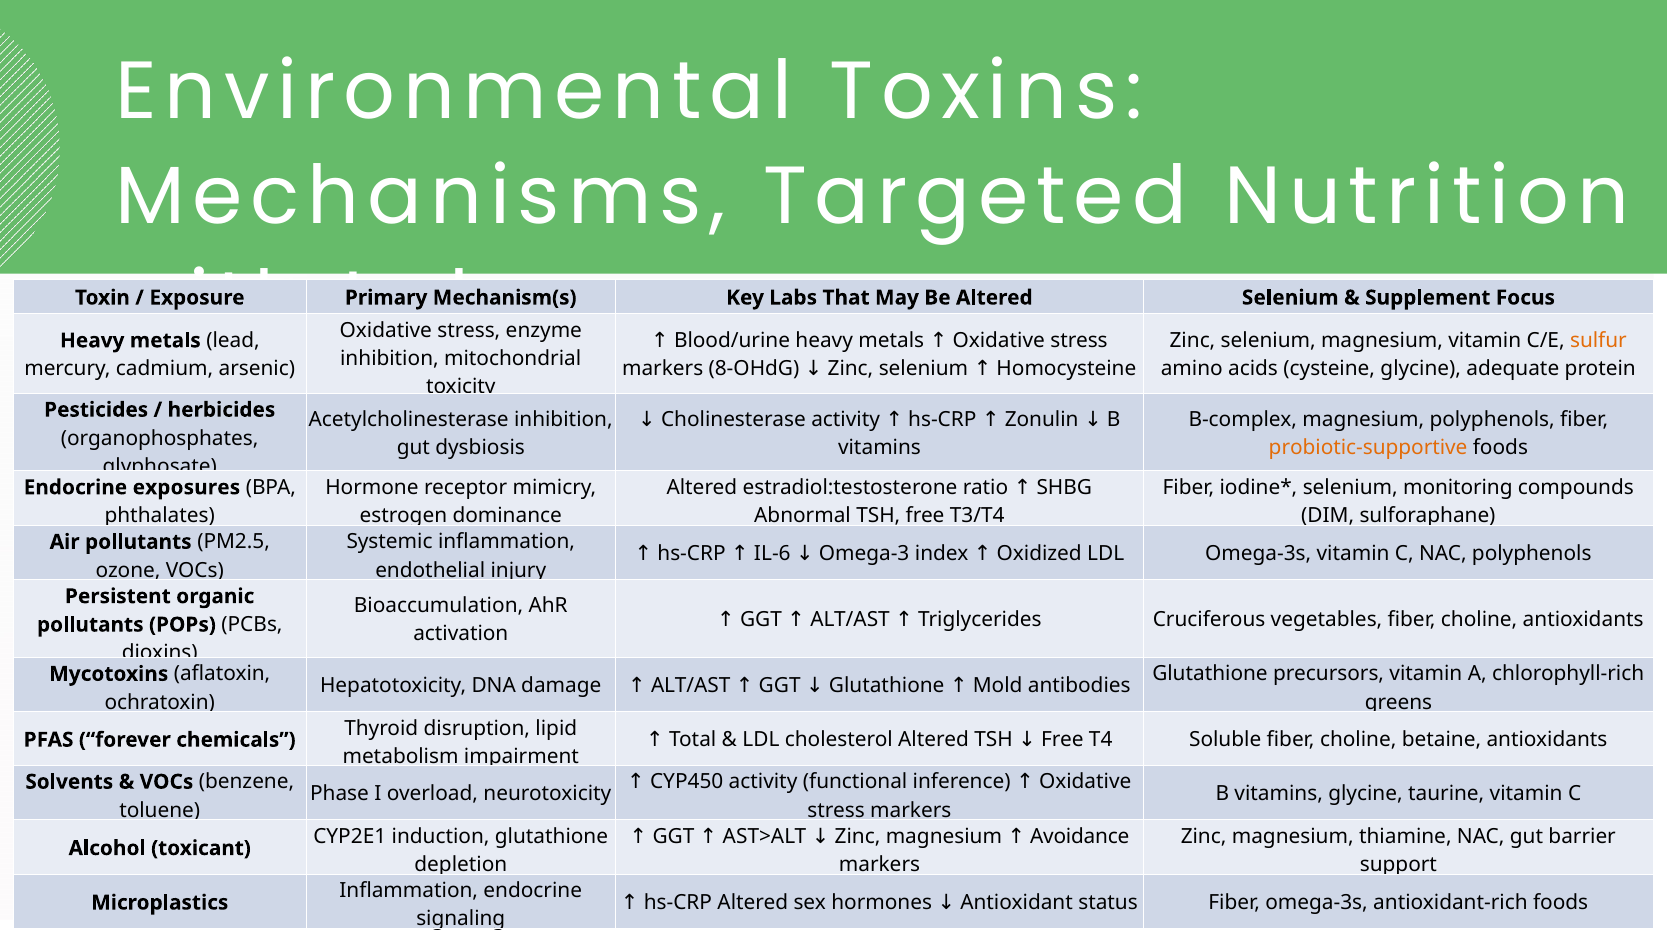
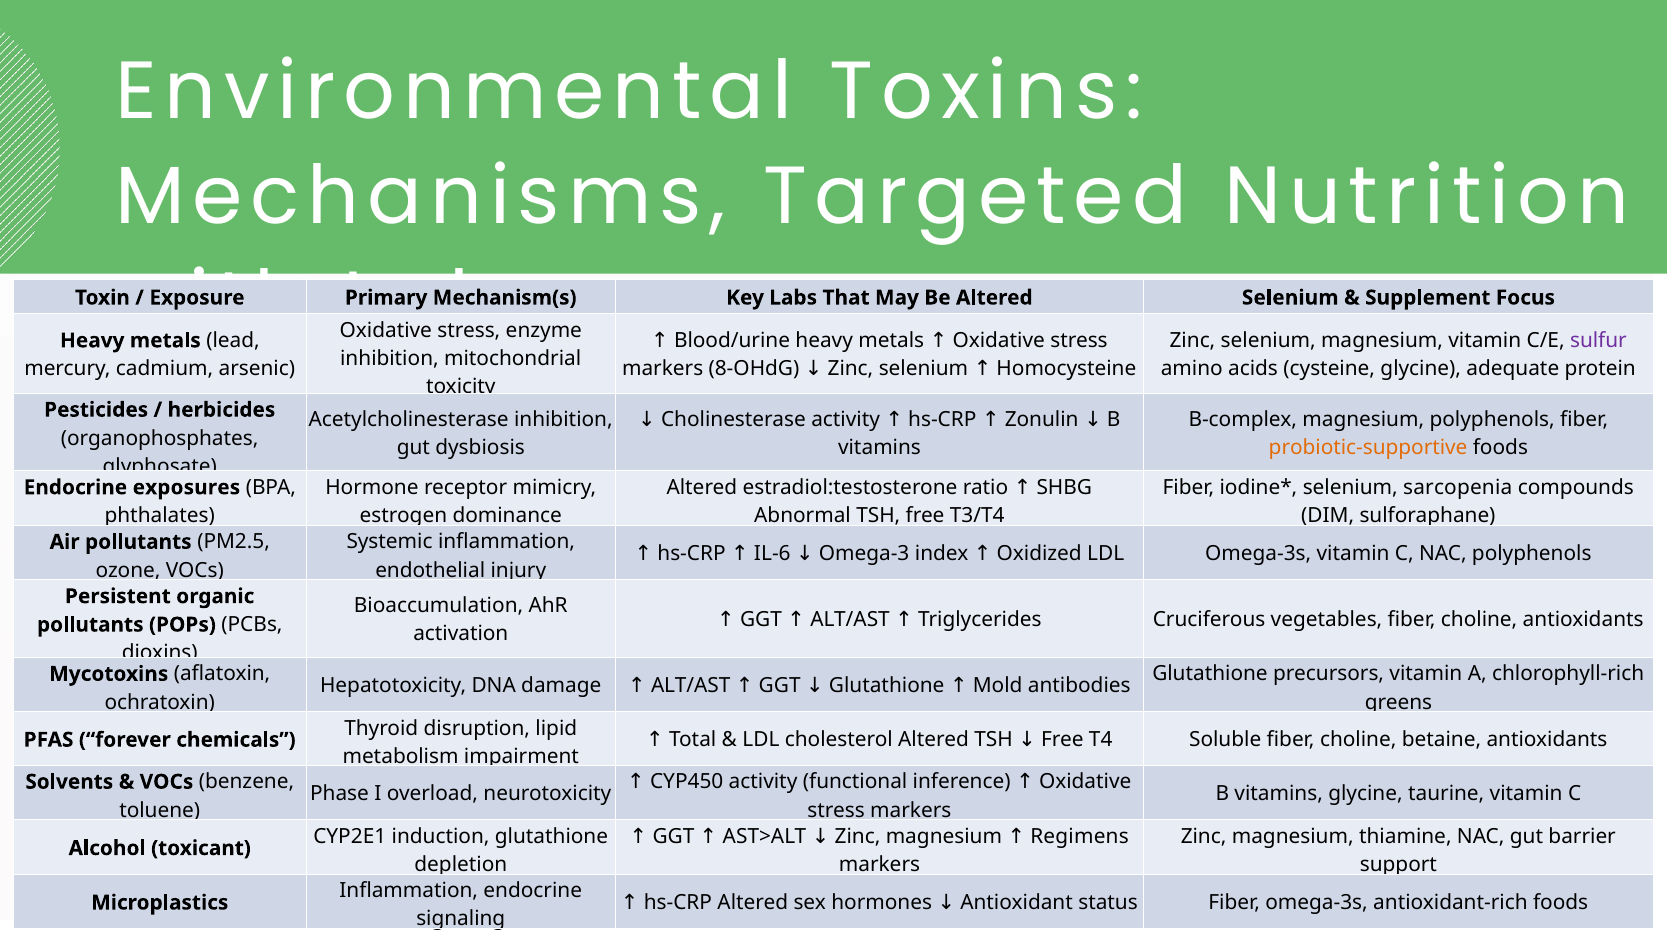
sulfur colour: orange -> purple (1598, 340)
monitoring: monitoring -> sarcopenia (1458, 487)
Avoidance: Avoidance -> Regimens (1080, 836)
